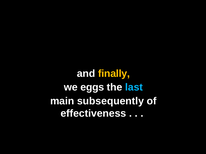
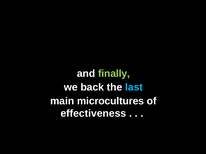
finally colour: yellow -> light green (114, 74)
eggs: eggs -> back (92, 88)
subsequently: subsequently -> microcultures (111, 101)
